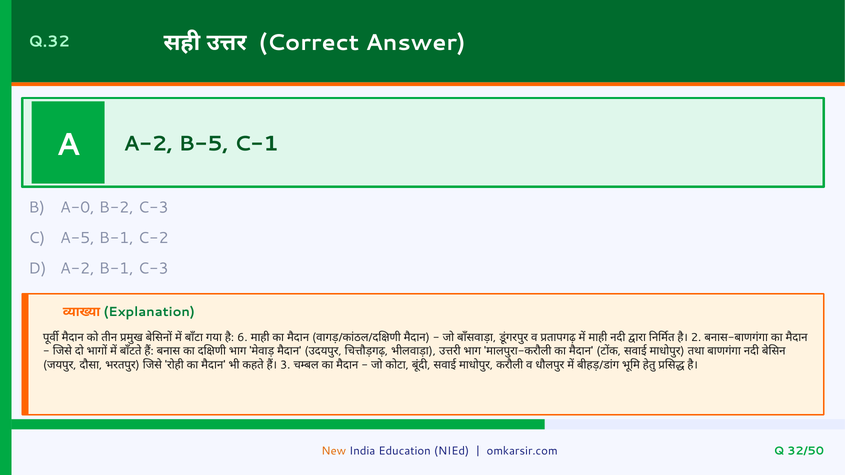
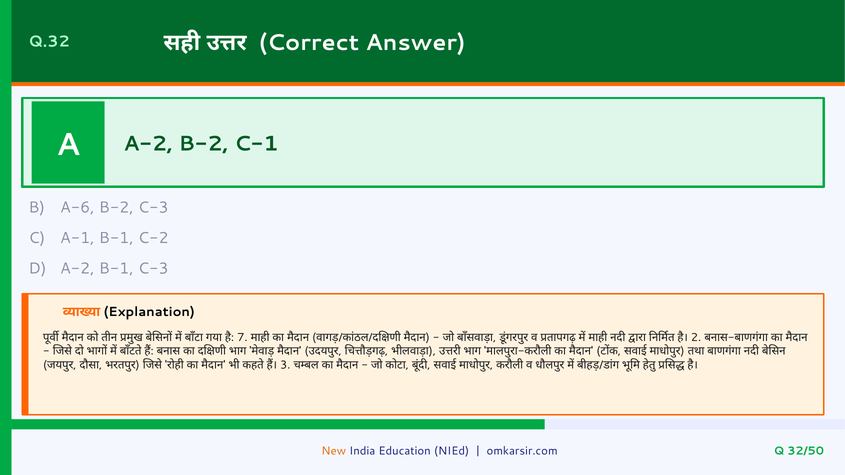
A-2 B-5: B-5 -> B-2 (203, 144)
A-0: A-0 -> A-6 (77, 208)
A-5: A-5 -> A-1 (77, 238)
Explanation colour: green -> black (149, 312)
6: 6 -> 7 (242, 338)
